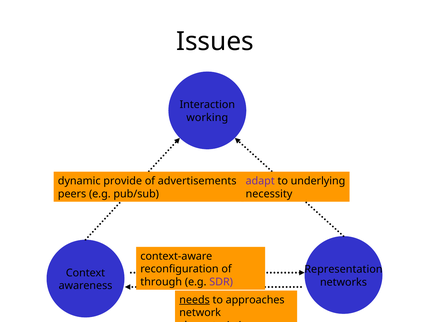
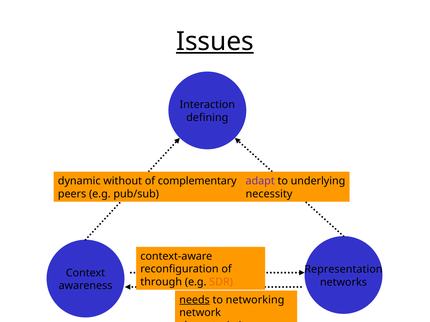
Issues underline: none -> present (215, 42)
working: working -> defining (207, 118)
provide: provide -> without (123, 181)
advertisements: advertisements -> complementary (197, 181)
SDR colour: purple -> orange (221, 282)
approaches: approaches -> networking (255, 300)
